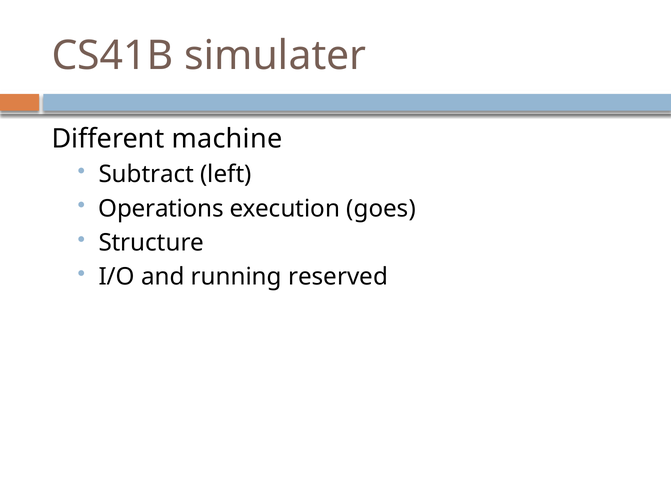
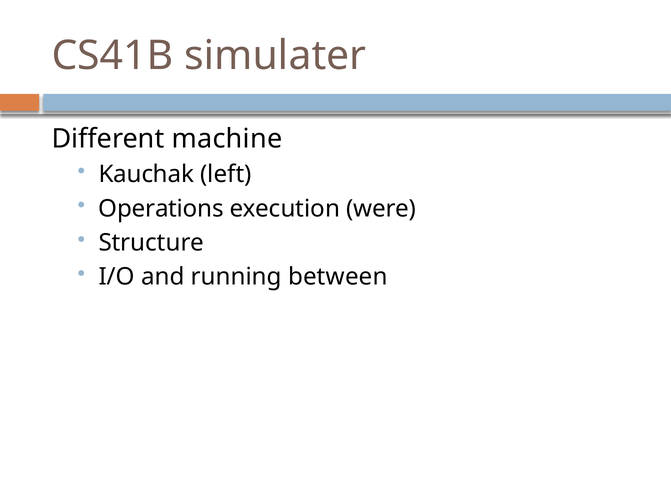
Subtract: Subtract -> Kauchak (146, 175)
goes: goes -> were (381, 209)
reserved: reserved -> between (338, 277)
